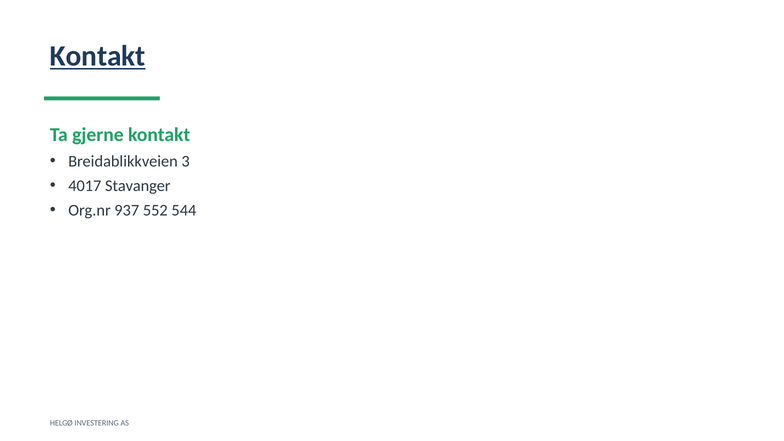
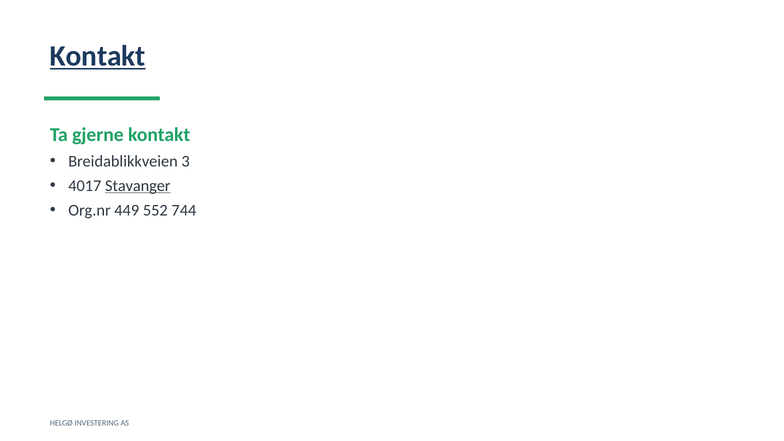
Stavanger underline: none -> present (138, 186)
937: 937 -> 449 (127, 210)
544: 544 -> 744 (184, 210)
